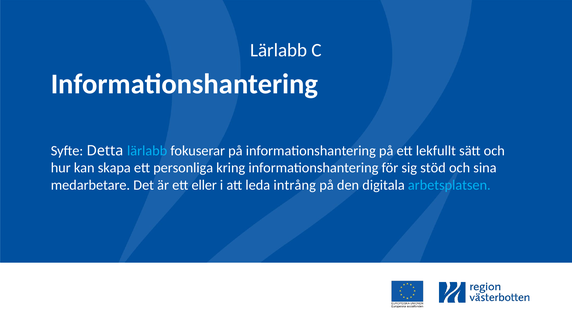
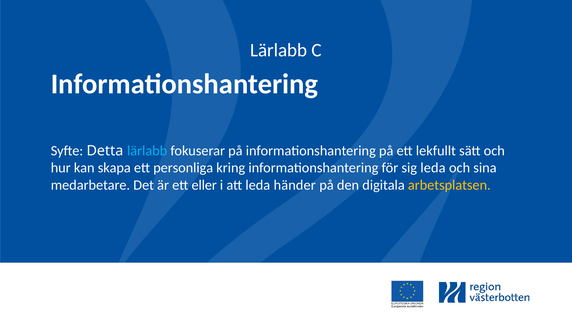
sig stöd: stöd -> leda (433, 168)
intrång: intrång -> händer (295, 185)
arbetsplatsen colour: light blue -> yellow (449, 185)
